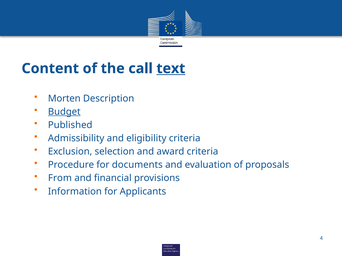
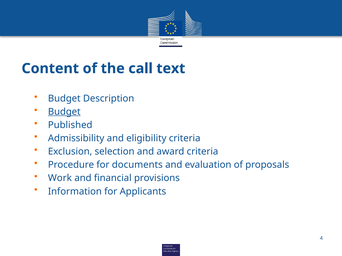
text underline: present -> none (171, 69)
Morten: Morten -> Budget (64, 99)
From: From -> Work (60, 178)
